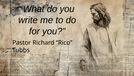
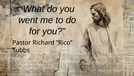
write: write -> went (28, 20)
